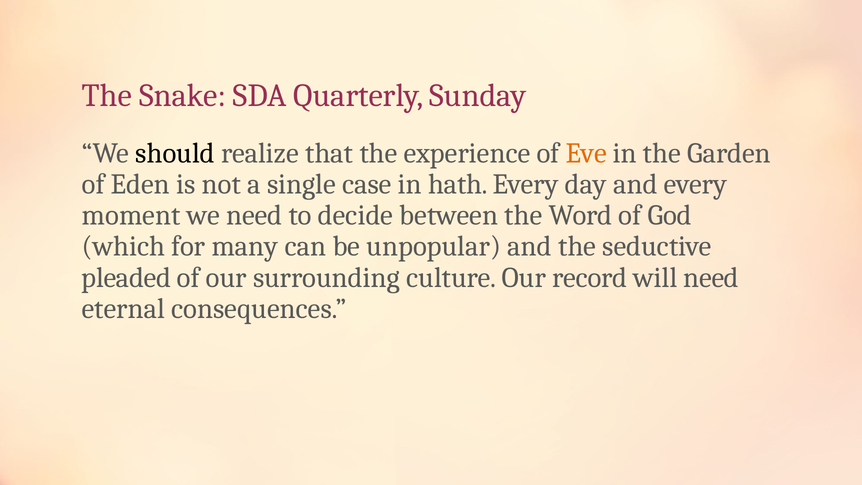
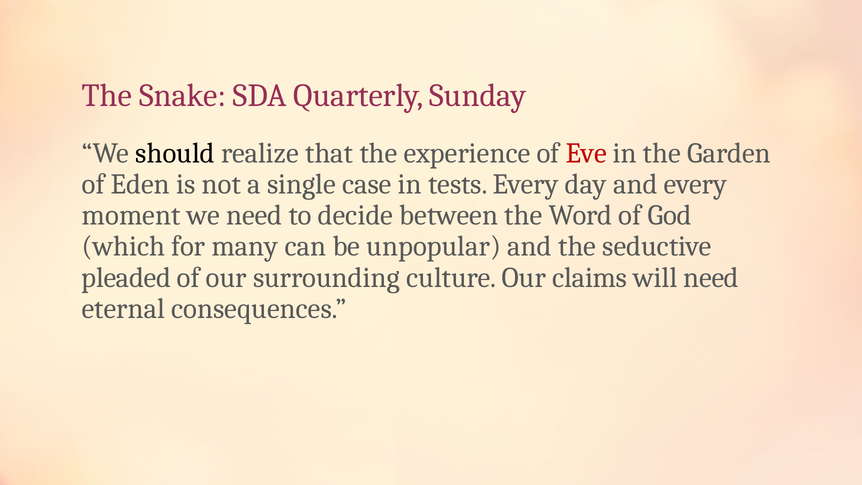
Eve colour: orange -> red (586, 153)
hath: hath -> tests (458, 184)
record: record -> claims (590, 277)
